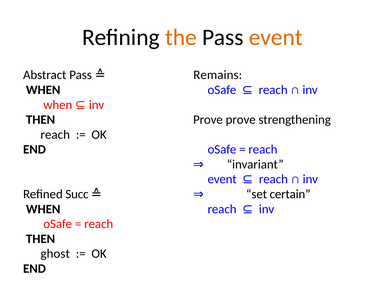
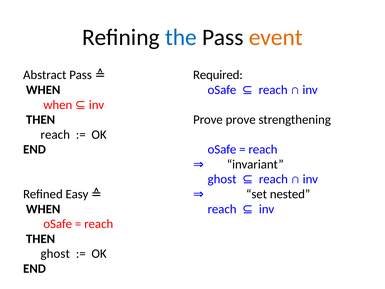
the colour: orange -> blue (181, 37)
Remains: Remains -> Required (218, 75)
event: event -> ghost (222, 179)
certain: certain -> nested (290, 194)
Succ: Succ -> Easy (77, 194)
